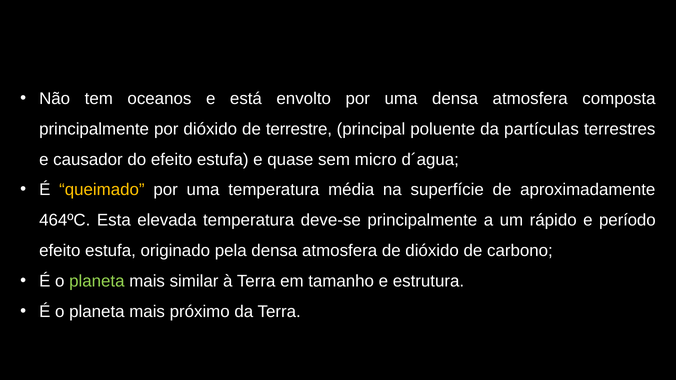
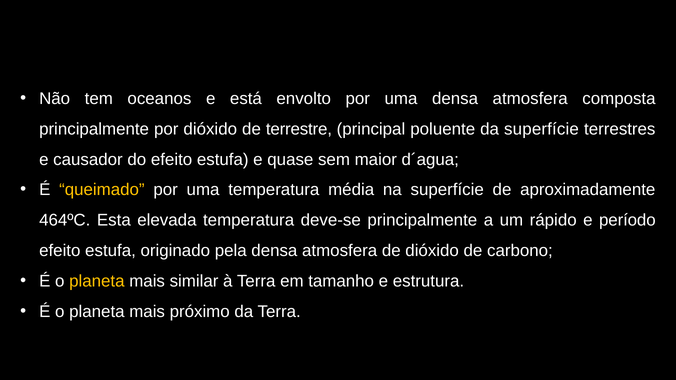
da partículas: partículas -> superfície (542, 129)
micro: micro -> maior (376, 160)
planeta colour: light green -> yellow (97, 281)
